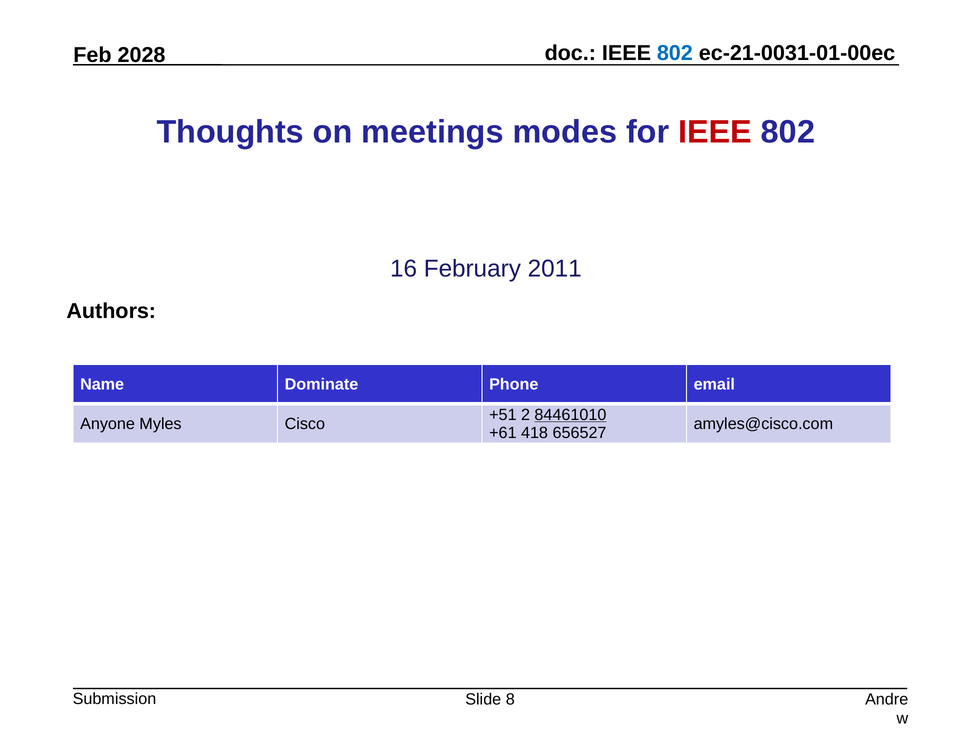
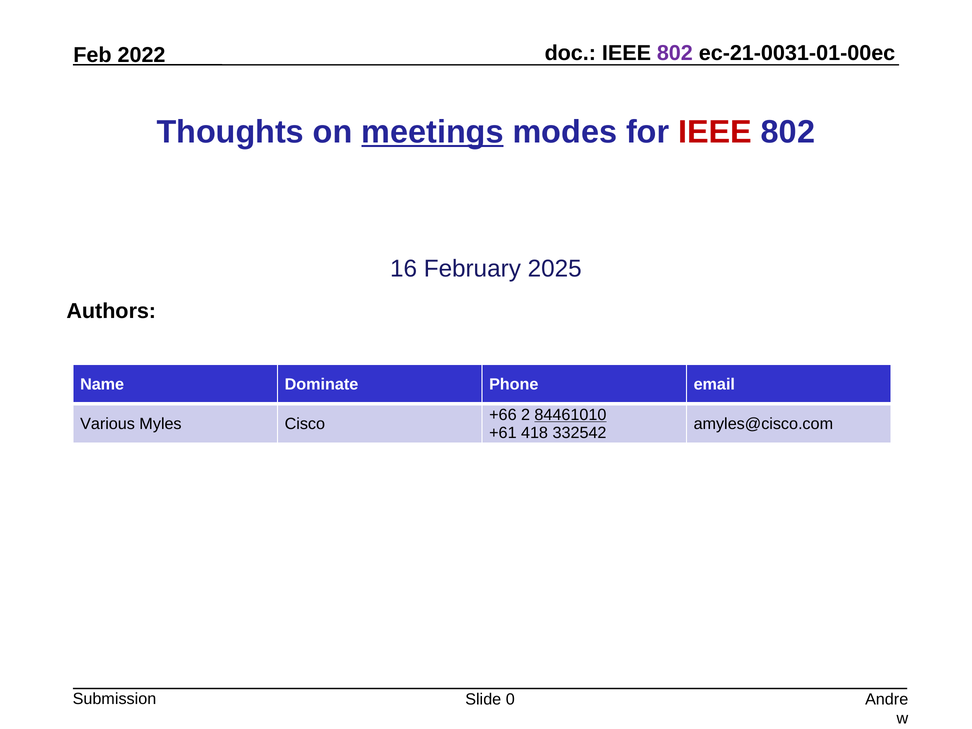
802 colour: blue -> purple (675, 53)
2028: 2028 -> 2022 (142, 55)
meetings underline: none -> present (433, 132)
2011: 2011 -> 2025 (555, 269)
+51: +51 -> +66 (503, 415)
Anyone: Anyone -> Various (108, 424)
656527: 656527 -> 332542 (580, 433)
8: 8 -> 0 (510, 699)
